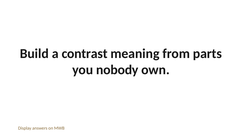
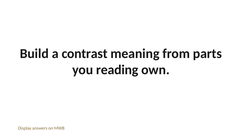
nobody: nobody -> reading (117, 70)
